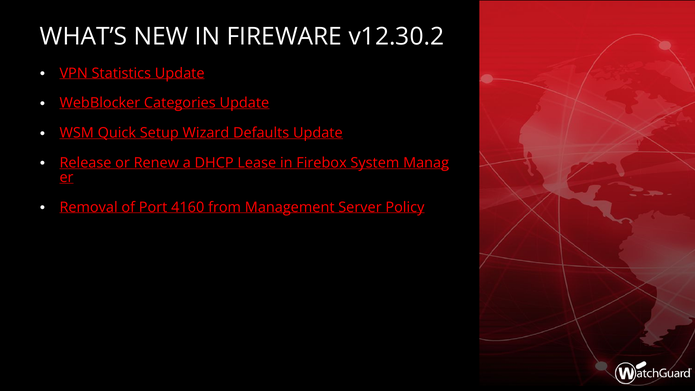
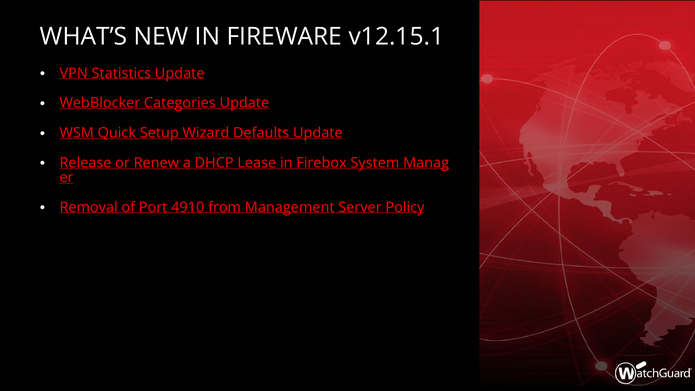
v12.30.2: v12.30.2 -> v12.15.1 (396, 37)
4160: 4160 -> 4910 (188, 207)
